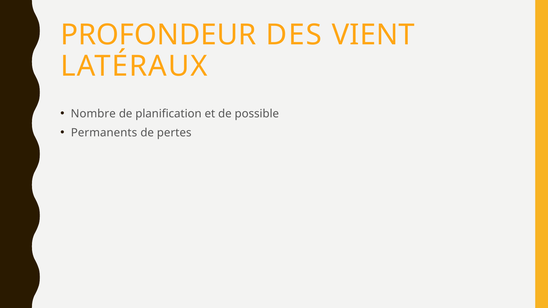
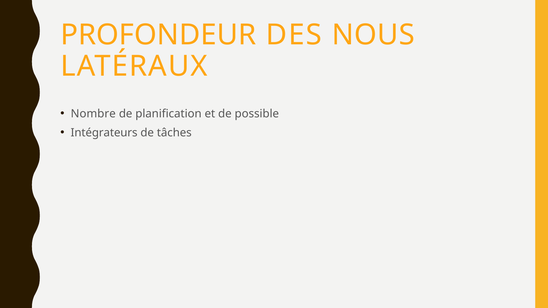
VIENT: VIENT -> NOUS (373, 35)
Permanents: Permanents -> Intégrateurs (104, 133)
pertes: pertes -> tâches (174, 133)
